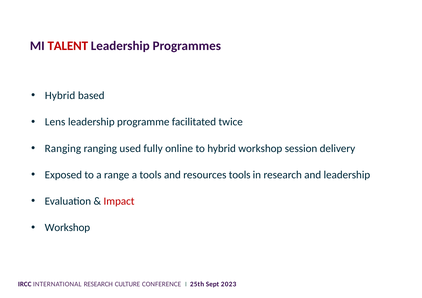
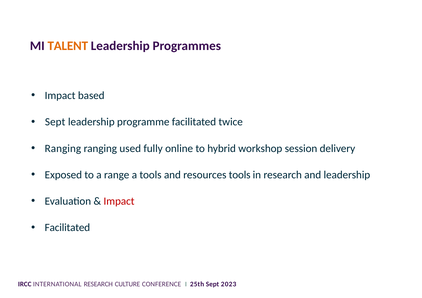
TALENT colour: red -> orange (68, 46)
Hybrid: Hybrid -> Impact (60, 96)
Lens: Lens -> Sept (55, 122)
Workshop: Workshop -> Facilitated (67, 228)
